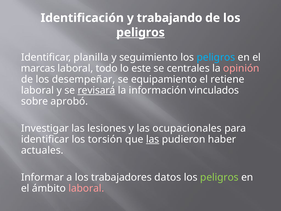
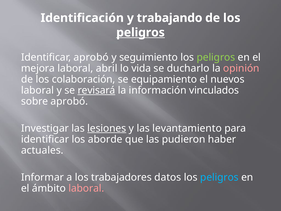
Identificar planilla: planilla -> aprobó (91, 57)
peligros colour: light blue -> light green (216, 57)
marcas: marcas -> mejora (38, 68)
todo: todo -> abril (107, 68)
este: este -> vida (141, 68)
centrales: centrales -> ducharlo (188, 68)
desempeñar: desempeñar -> colaboración (84, 79)
retiene: retiene -> nuevos (228, 79)
lesiones underline: none -> present (107, 128)
ocupacionales: ocupacionales -> levantamiento (187, 128)
torsión: torsión -> aborde (105, 139)
las underline: present -> none (153, 139)
peligros colour: light green -> light blue (219, 177)
